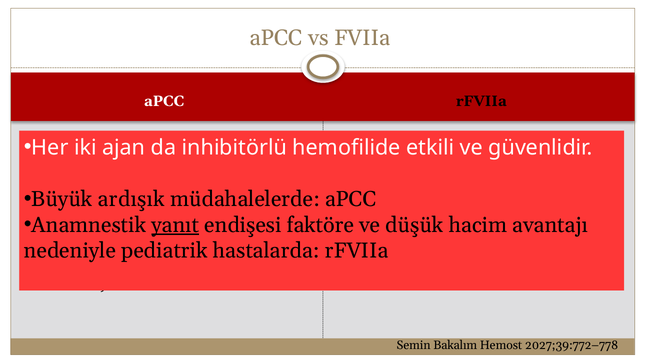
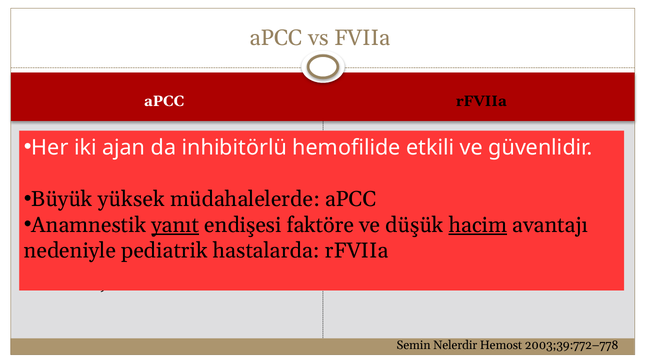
ardışık: ardışık -> yüksek (131, 199)
hacim underline: none -> present (478, 225)
Bakalım: Bakalım -> Nelerdir (455, 346)
2027;39:772–778: 2027;39:772–778 -> 2003;39:772–778 (572, 346)
